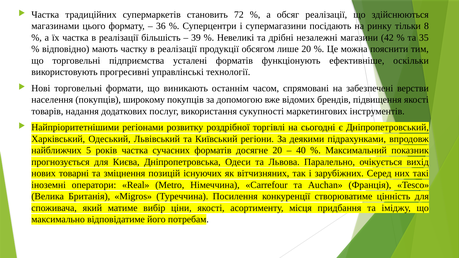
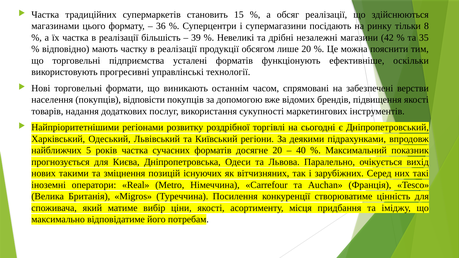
72: 72 -> 15 (239, 15)
широкому: широкому -> відповісти (144, 100)
товарні: товарні -> такими (74, 174)
